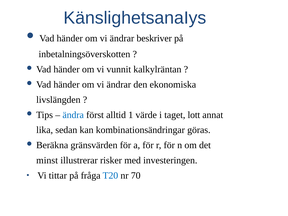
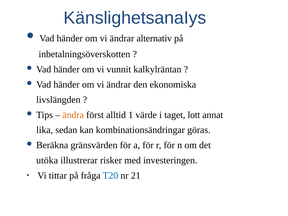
beskriver: beskriver -> alternativ (154, 38)
ändra colour: blue -> orange (73, 115)
minst: minst -> utöka (47, 160)
70: 70 -> 21 (136, 176)
